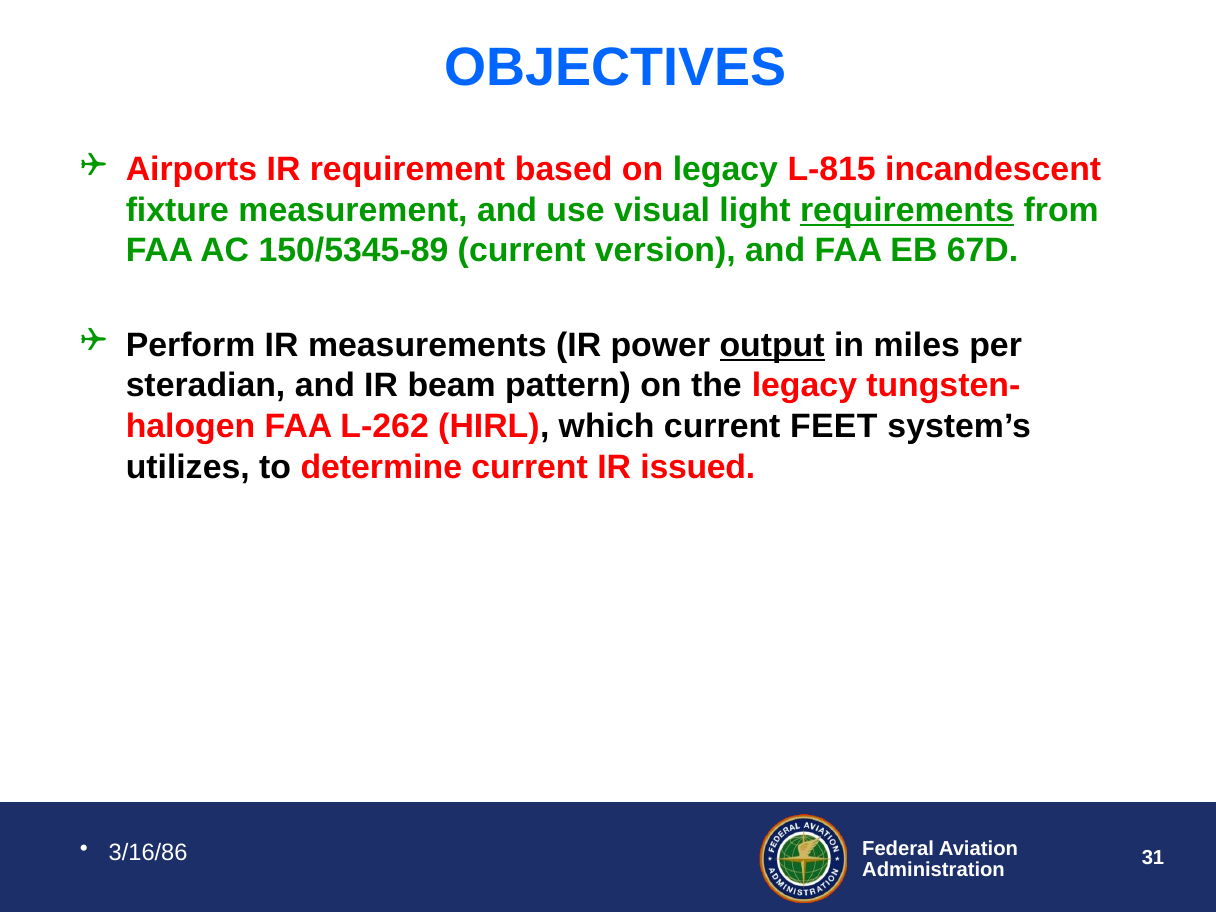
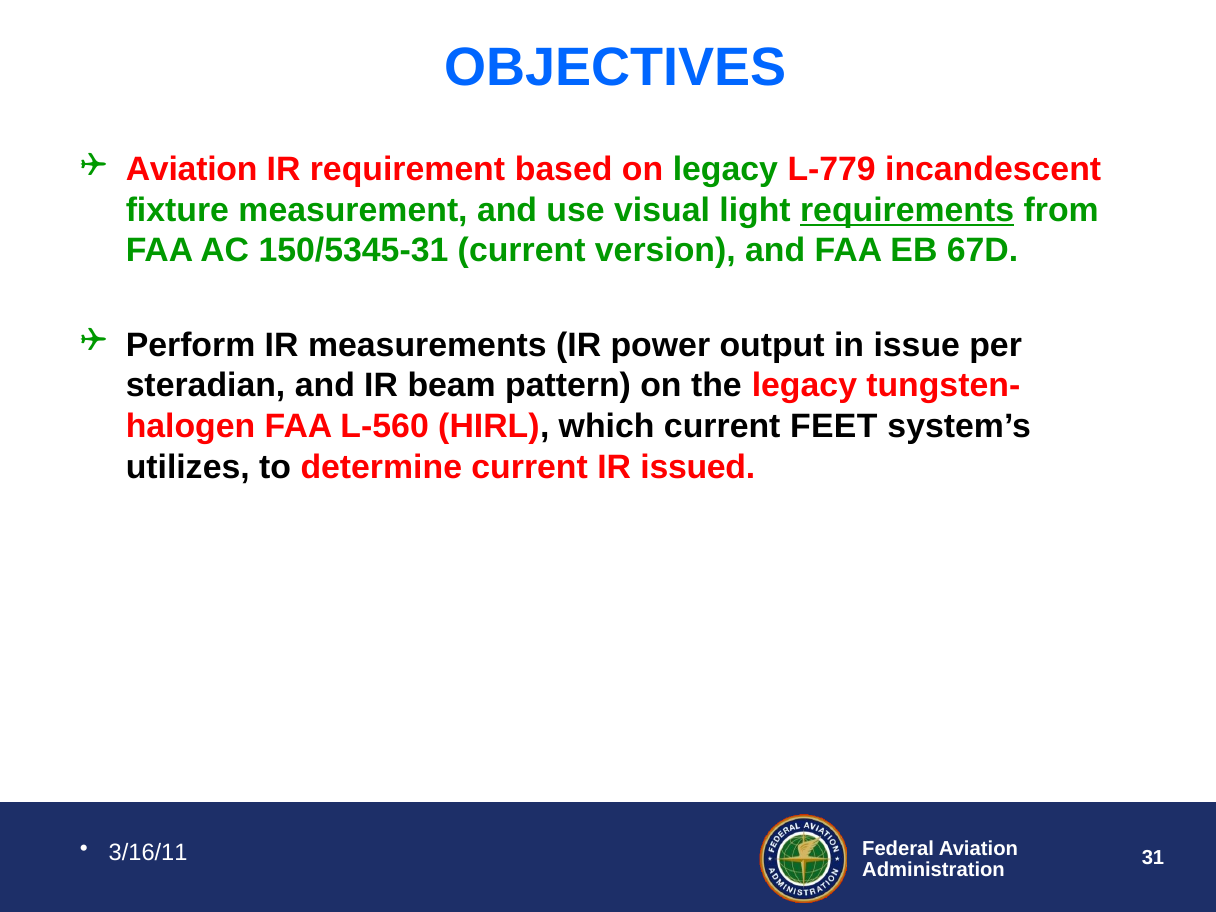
Airports: Airports -> Aviation (192, 170)
L-815: L-815 -> L-779 (832, 170)
150/5345-89: 150/5345-89 -> 150/5345-31 (353, 251)
output underline: present -> none (772, 345)
miles: miles -> issue (917, 345)
L-262: L-262 -> L-560 (385, 426)
3/16/86: 3/16/86 -> 3/16/11 (148, 853)
